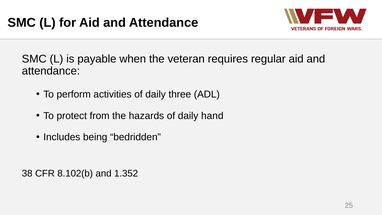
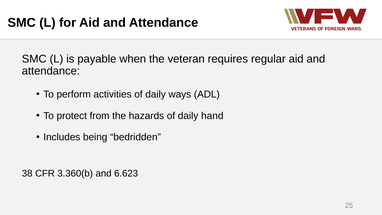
three: three -> ways (180, 94)
8.102(b: 8.102(b -> 3.360(b (75, 173)
1.352: 1.352 -> 6.623 (126, 173)
